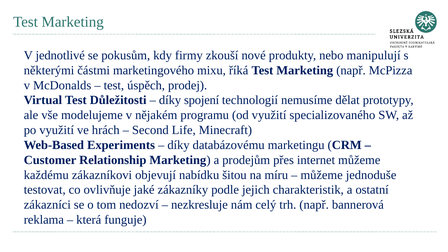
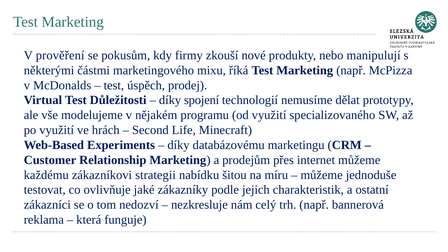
jednotlivé: jednotlivé -> prověření (60, 55)
objevují: objevují -> strategii (156, 175)
